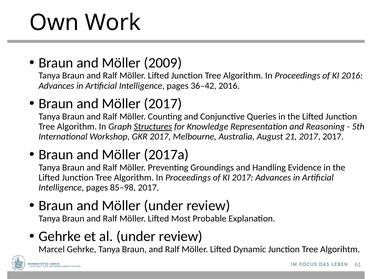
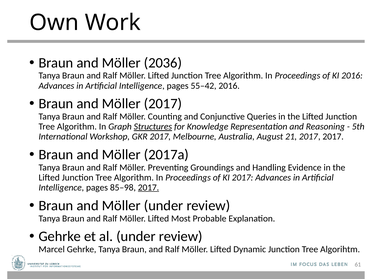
2009: 2009 -> 2036 (163, 63)
36–42: 36–42 -> 55–42 (204, 86)
2017 underline: none -> present (148, 188)
